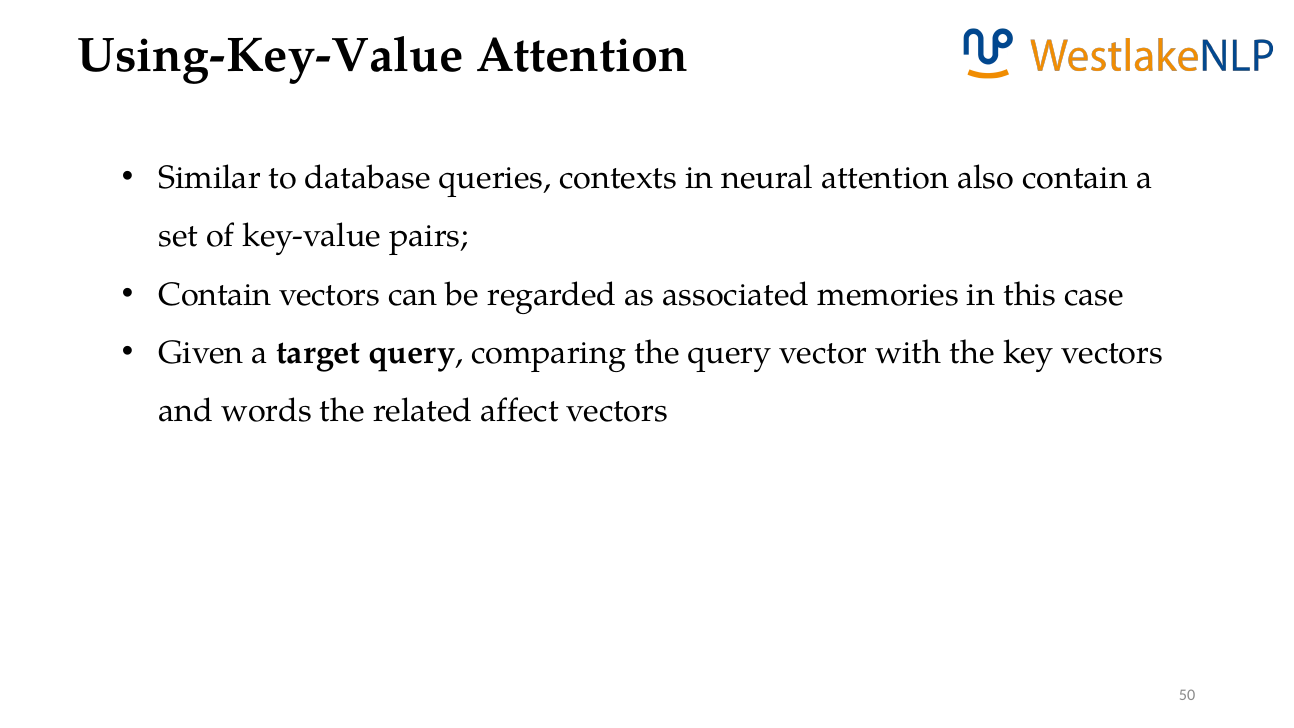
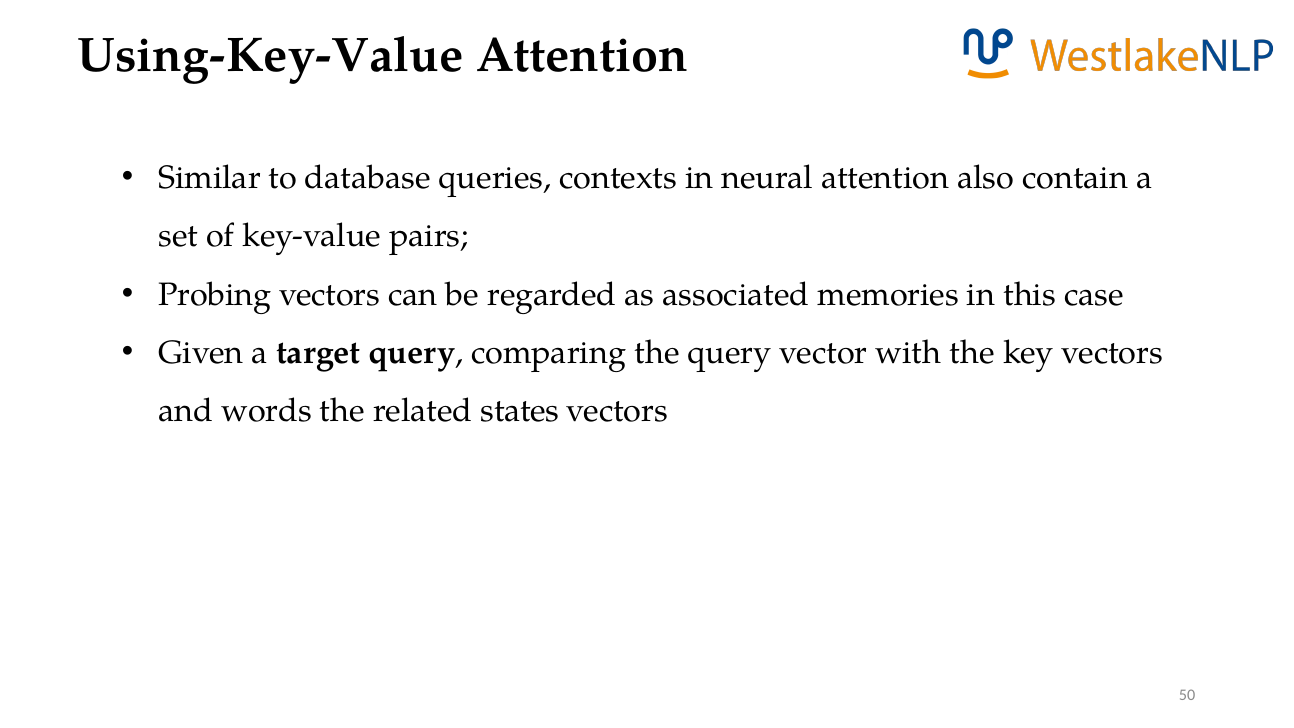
Contain: Contain -> Probing (215, 294)
affect: affect -> states (520, 411)
